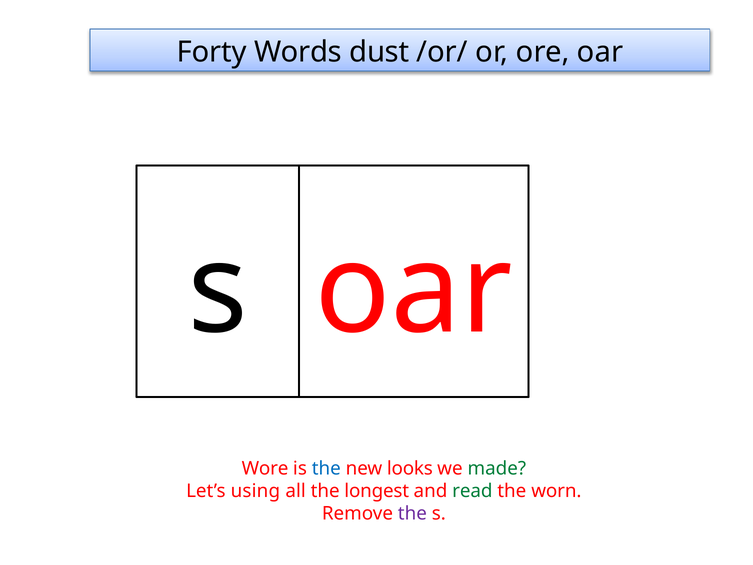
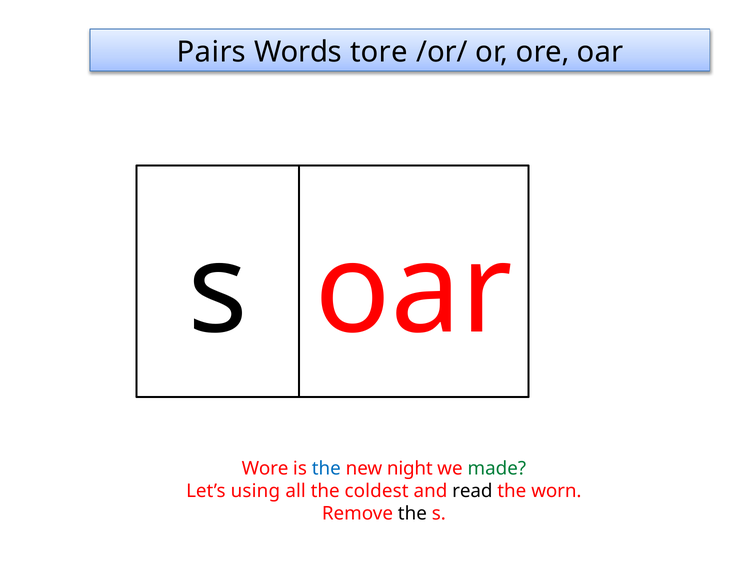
Forty: Forty -> Pairs (211, 52)
dust: dust -> tore (379, 52)
looks: looks -> night (410, 468)
longest: longest -> coldest (377, 491)
read colour: green -> black (472, 491)
the colour: purple -> black (412, 513)
